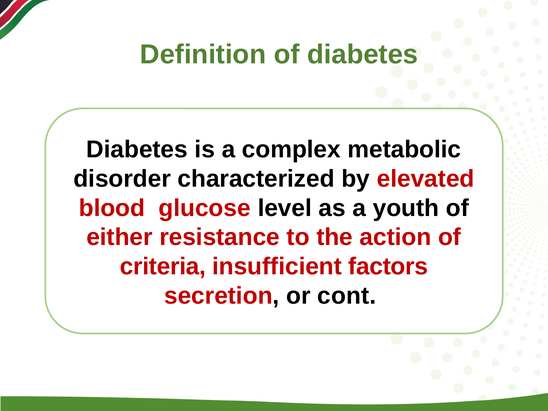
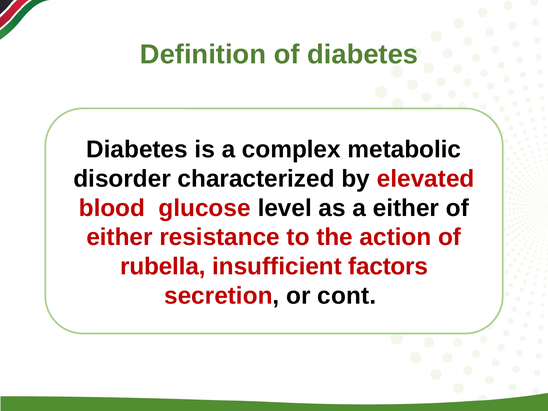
a youth: youth -> either (406, 208)
criteria: criteria -> rubella (163, 267)
